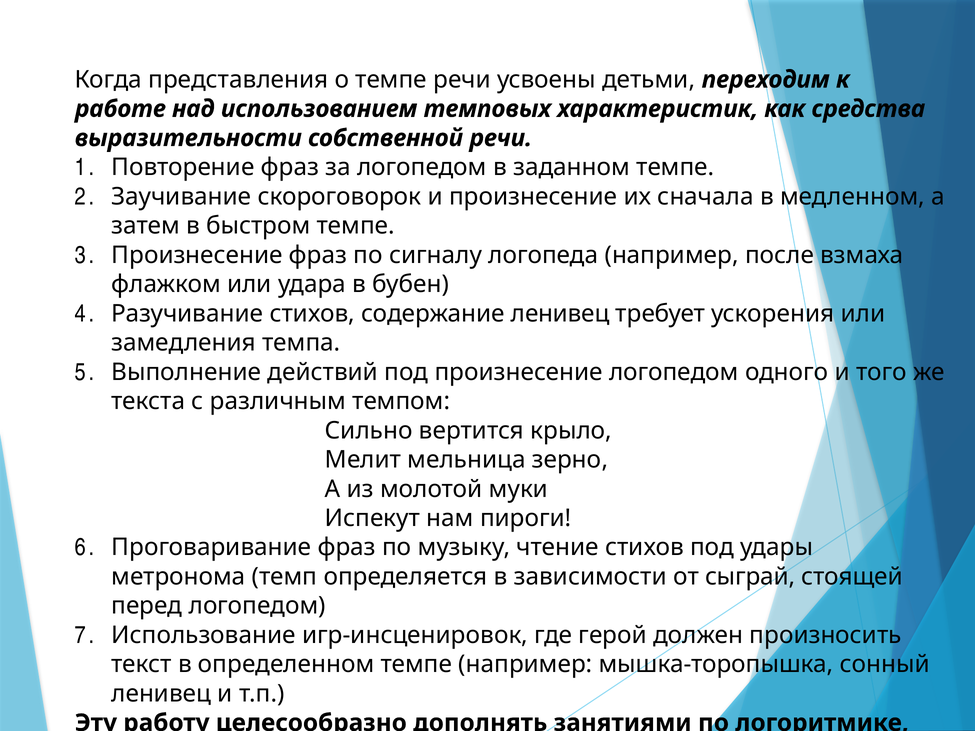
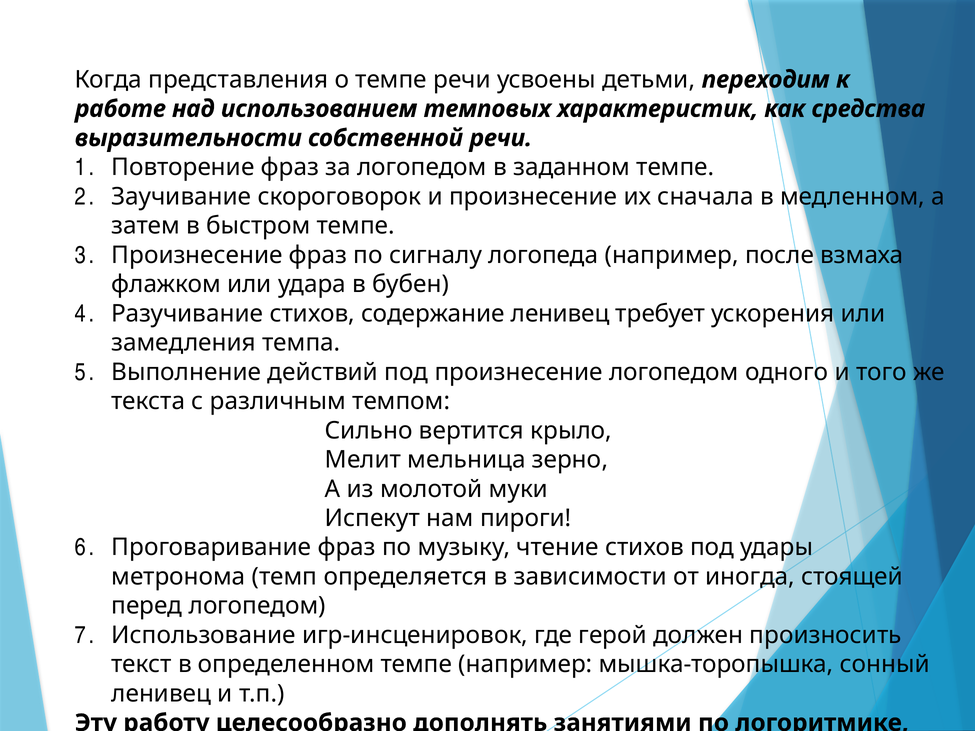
сыграй: сыграй -> иногда (750, 577)
